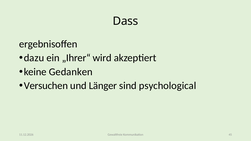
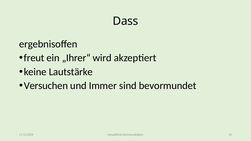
dazu: dazu -> freut (34, 58)
Gedanken: Gedanken -> Lautstärke (71, 72)
Länger: Länger -> Immer (103, 86)
psychological: psychological -> bevormundet (168, 86)
